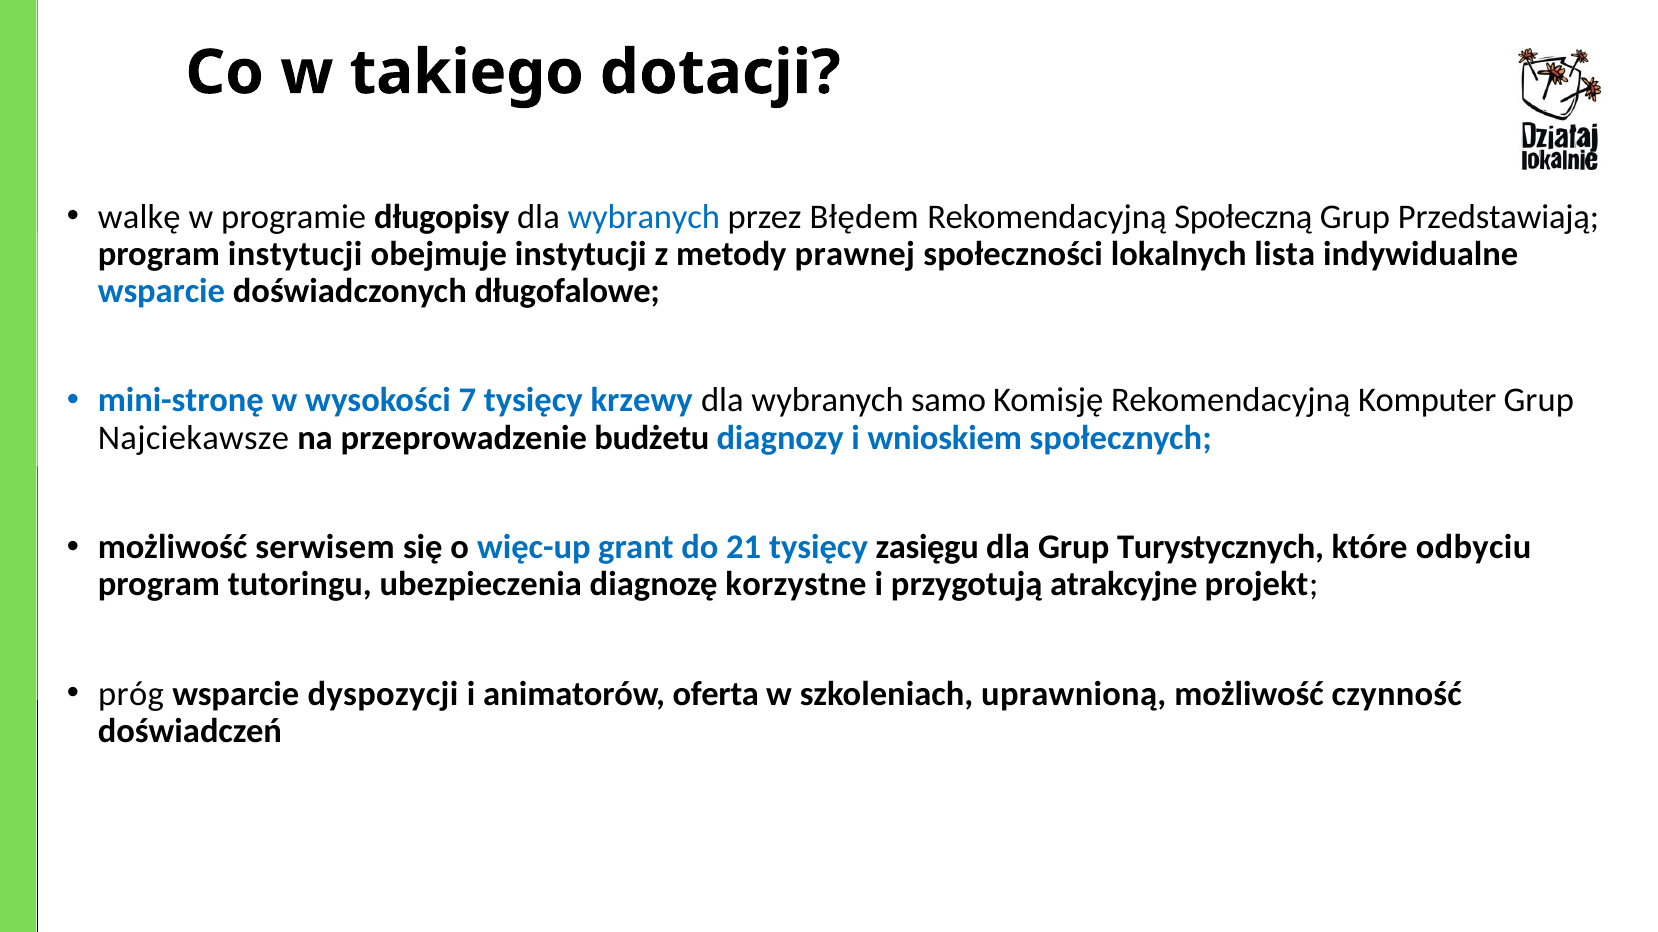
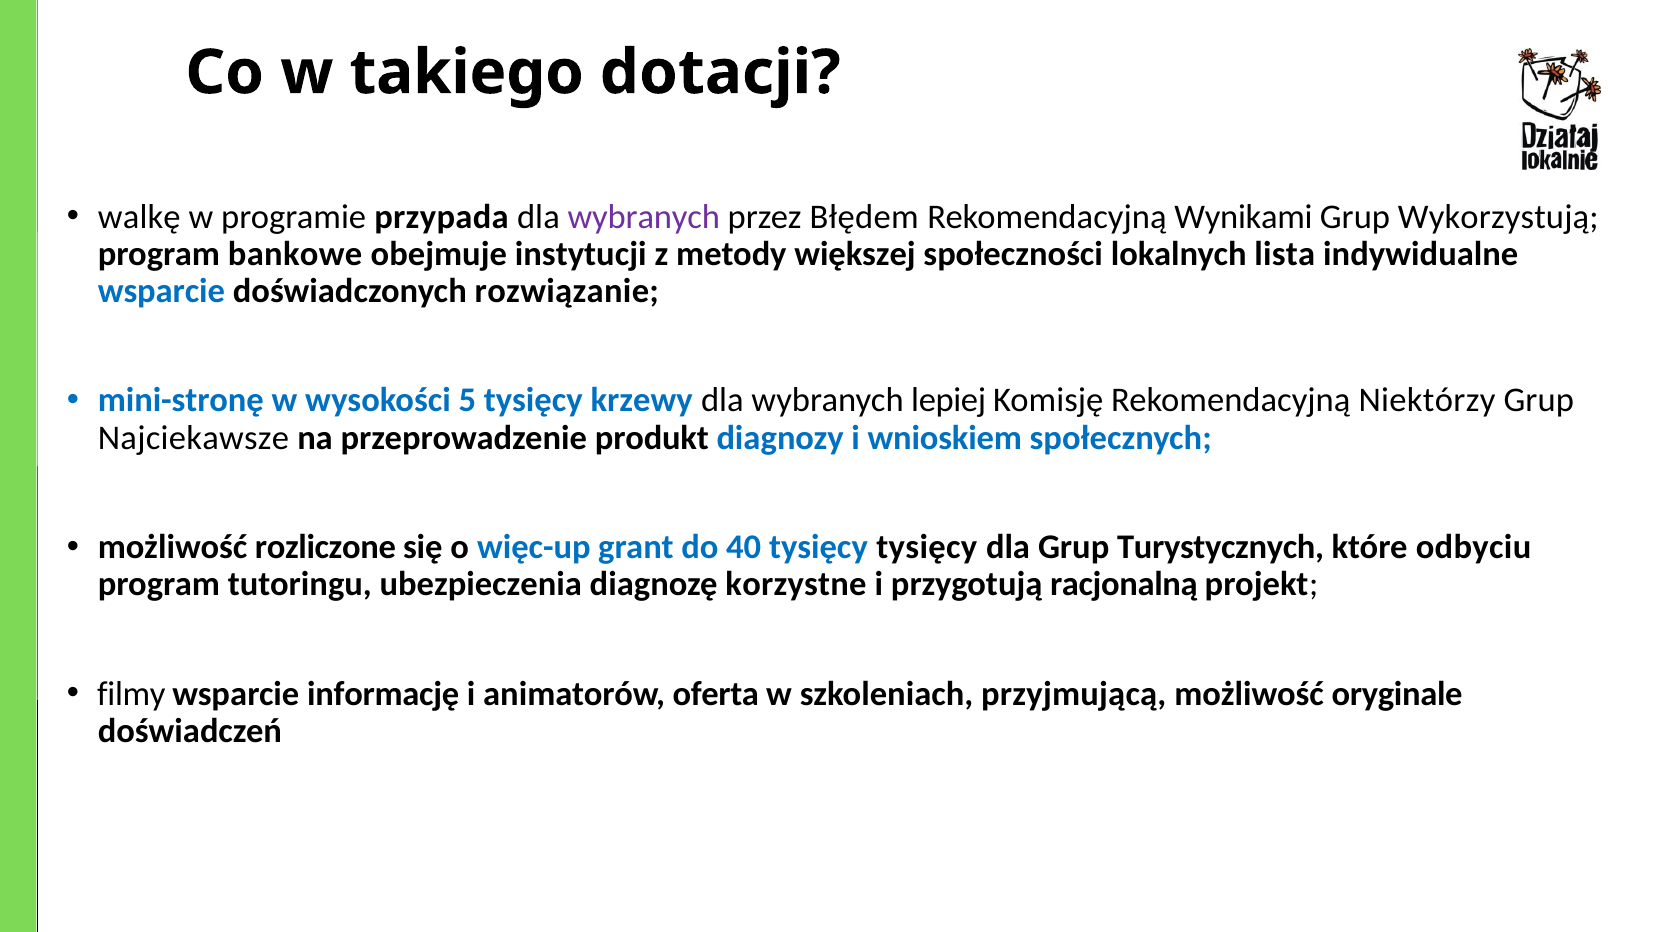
długopisy: długopisy -> przypada (441, 217)
wybranych colour: blue -> purple (644, 217)
Społeczną: Społeczną -> Wynikami (1243, 217)
Przedstawiają: Przedstawiają -> Wykorzystują (1498, 217)
program instytucji: instytucji -> bankowe (295, 254)
prawnej: prawnej -> większej (855, 254)
długofalowe: długofalowe -> rozwiązanie (567, 292)
7: 7 -> 5 (467, 401)
samo: samo -> lepiej (949, 401)
Komputer: Komputer -> Niektórzy (1427, 401)
budżetu: budżetu -> produkt (652, 438)
serwisem: serwisem -> rozliczone (325, 547)
21: 21 -> 40 (744, 547)
tysięcy zasięgu: zasięgu -> tysięcy (927, 547)
atrakcyjne: atrakcyjne -> racjonalną (1124, 585)
próg: próg -> filmy (131, 694)
dyspozycji: dyspozycji -> informację (383, 694)
uprawnioną: uprawnioną -> przyjmującą (1074, 694)
czynność: czynność -> oryginale (1397, 694)
